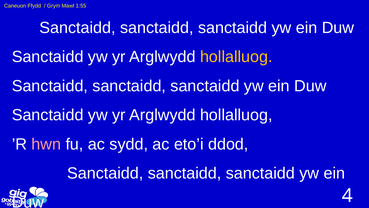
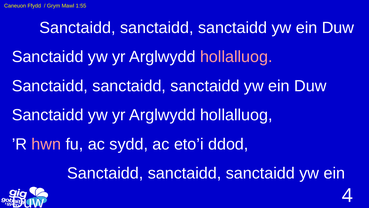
hollalluog colour: yellow -> pink (236, 57)
